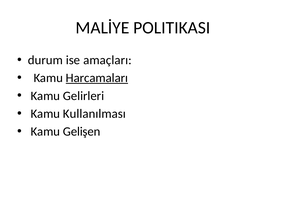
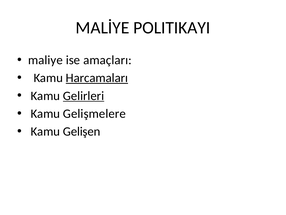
POLITIKASI: POLITIKASI -> POLITIKAYI (172, 28)
durum: durum -> maliye (45, 60)
Gelirleri underline: none -> present (84, 96)
Kullanılması: Kullanılması -> Gelişmelere (94, 113)
